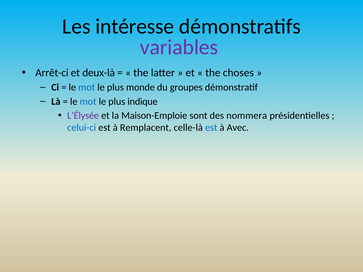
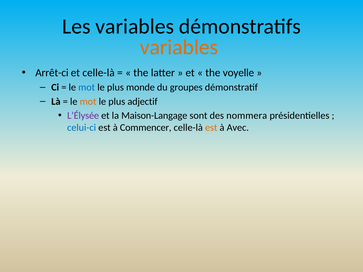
Les intéresse: intéresse -> variables (135, 26)
variables colour: purple -> orange (179, 47)
et deux-là: deux-là -> celle-là (99, 73)
choses: choses -> voyelle (238, 73)
mot colour: blue -> orange (88, 102)
indique: indique -> adjectif (143, 102)
Maison-Emploie: Maison-Emploie -> Maison-Langage (154, 116)
Remplacent: Remplacent -> Commencer (146, 128)
est colour: blue -> orange (211, 128)
